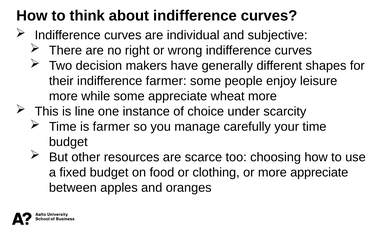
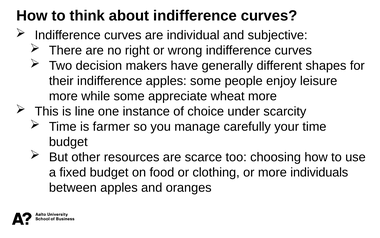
indifference farmer: farmer -> apples (166, 81)
more appreciate: appreciate -> individuals (319, 172)
